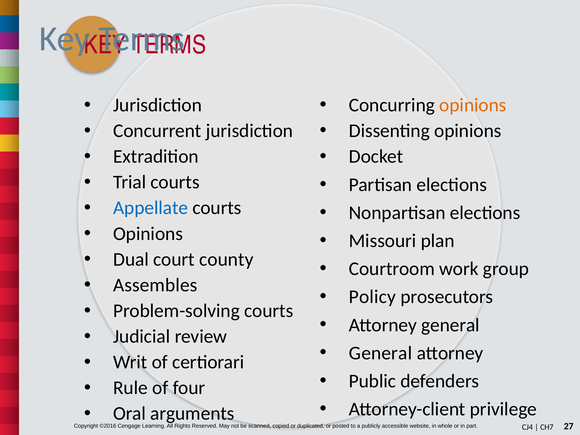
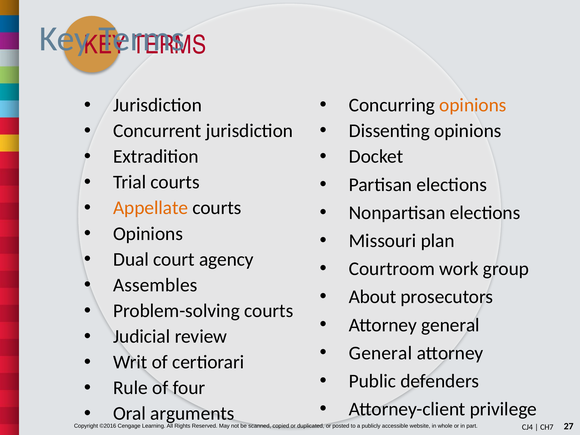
Appellate colour: blue -> orange (151, 208)
county: county -> agency (226, 259)
Policy: Policy -> About (373, 297)
